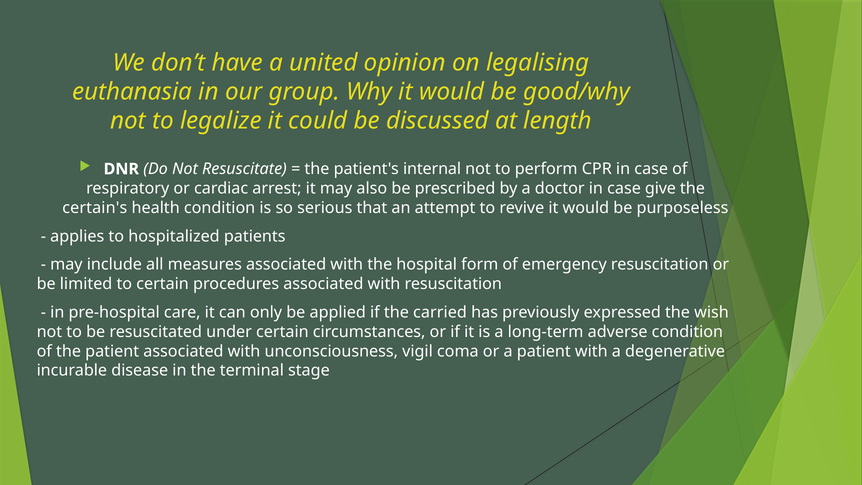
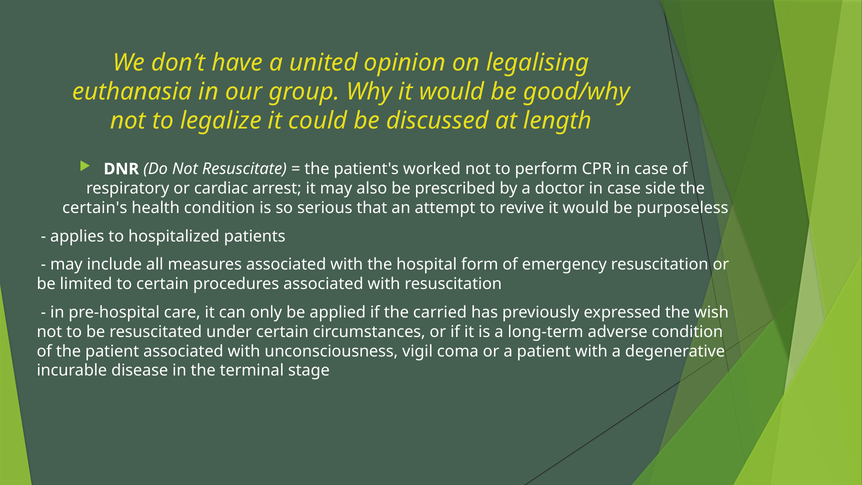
internal: internal -> worked (432, 169)
give: give -> side (660, 188)
